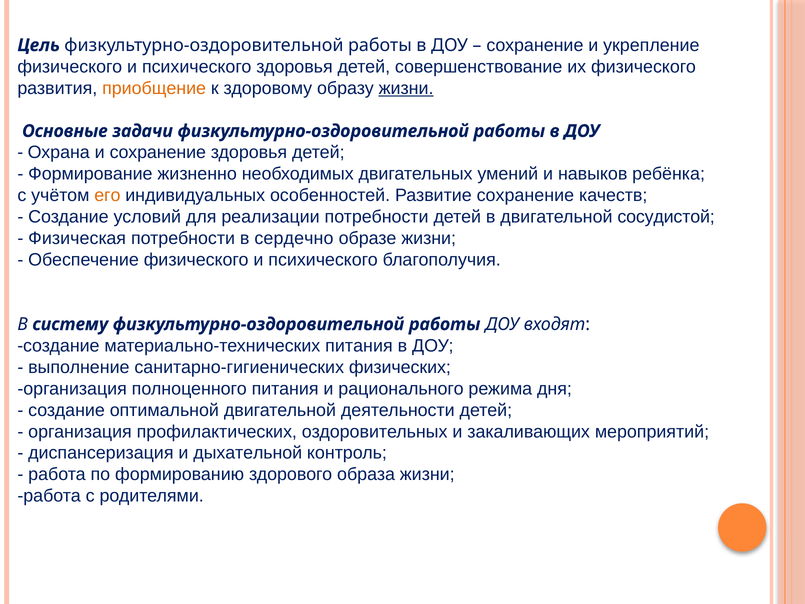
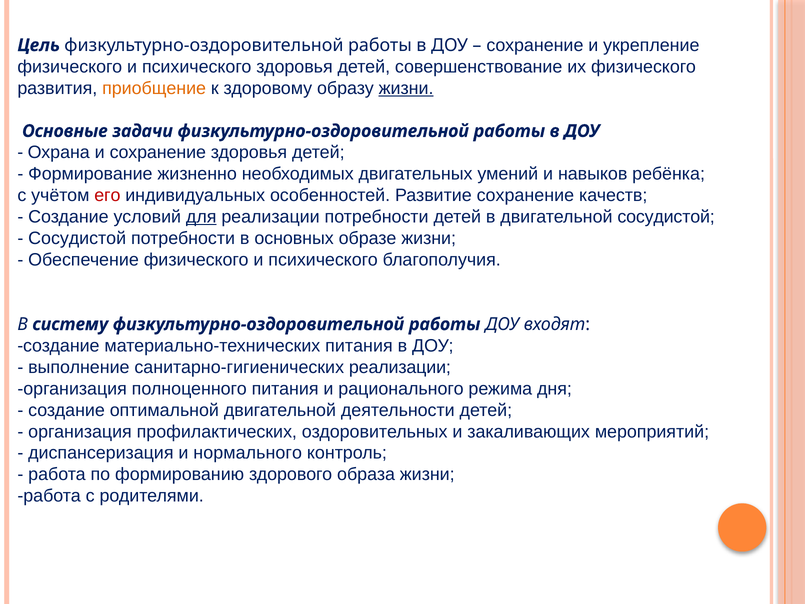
его colour: orange -> red (107, 195)
для underline: none -> present (201, 217)
Физическая: Физическая -> Сосудистой (77, 238)
сердечно: сердечно -> основных (294, 238)
санитарно-гигиенических физических: физических -> реализации (400, 367)
дыхательной: дыхательной -> нормального (248, 453)
